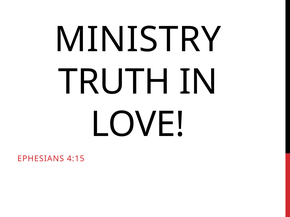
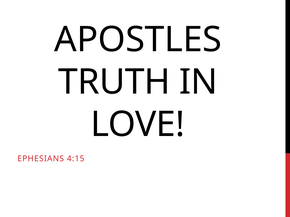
MINISTRY: MINISTRY -> APOSTLES (138, 40)
